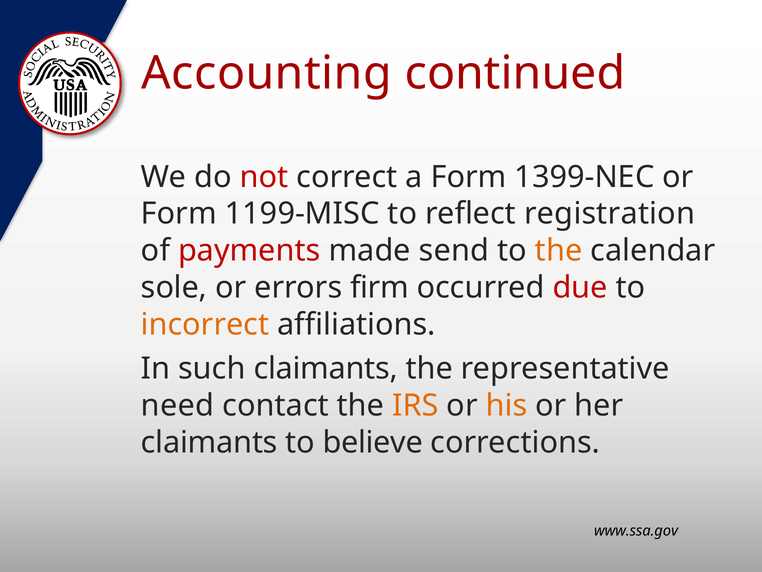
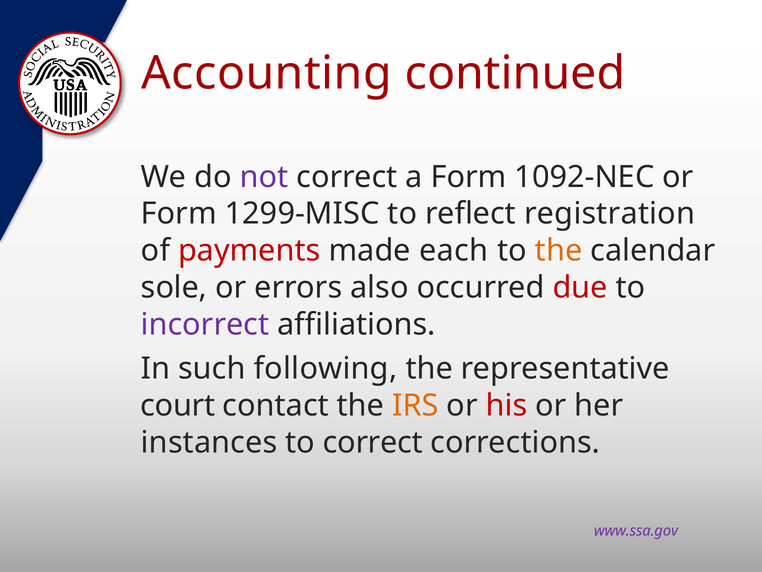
not colour: red -> purple (264, 177)
1399-NEC: 1399-NEC -> 1092-NEC (584, 177)
1199-MISC: 1199-MISC -> 1299-MISC (302, 214)
send: send -> each (454, 250)
firm: firm -> also (379, 287)
incorrect colour: orange -> purple (205, 324)
such claimants: claimants -> following (325, 368)
need: need -> court (178, 405)
his colour: orange -> red (506, 405)
claimants: claimants -> instances (209, 442)
to believe: believe -> correct (373, 442)
www.ssa.gov colour: black -> purple (636, 530)
